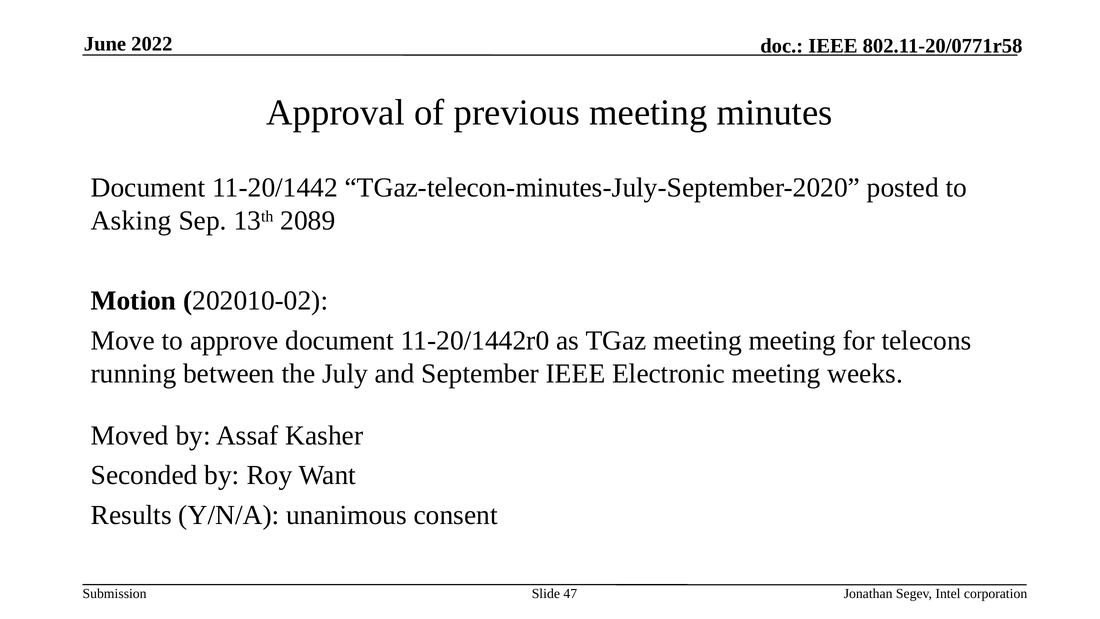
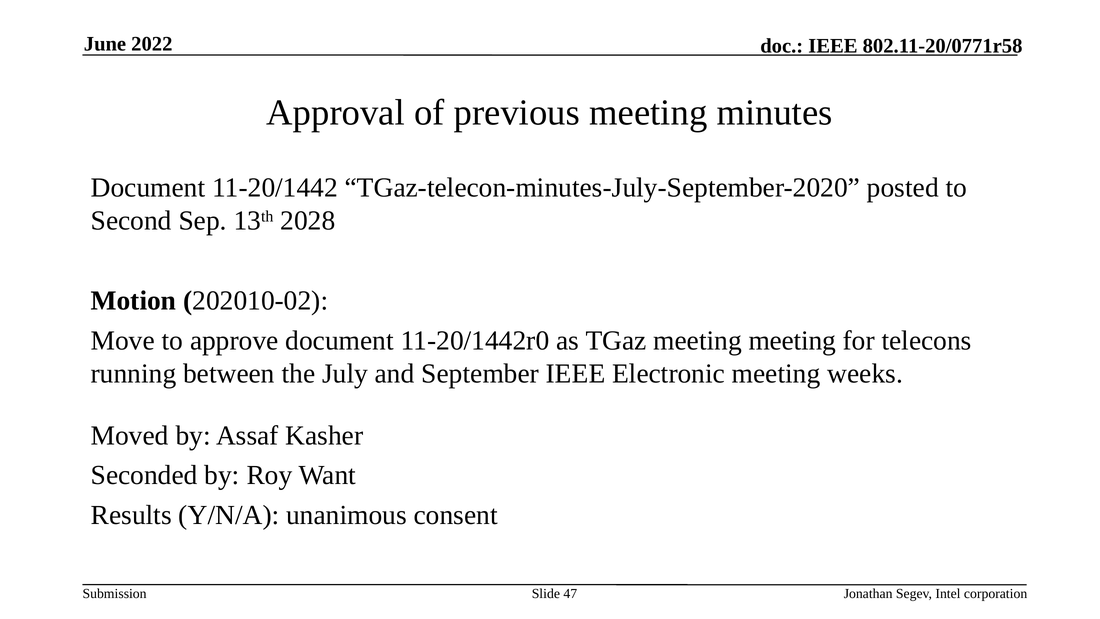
Asking: Asking -> Second (131, 221)
2089: 2089 -> 2028 (308, 221)
